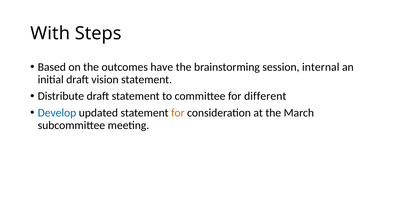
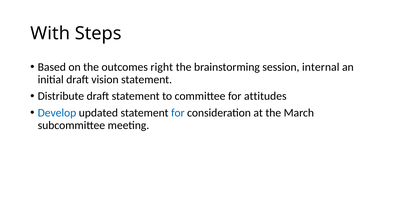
have: have -> right (162, 67)
different: different -> attitudes (265, 96)
for colour: orange -> blue (178, 113)
